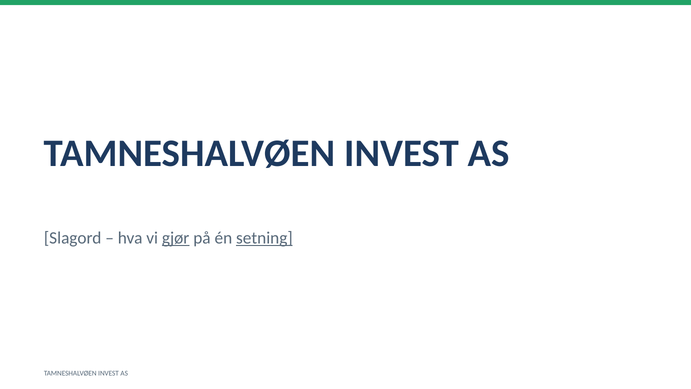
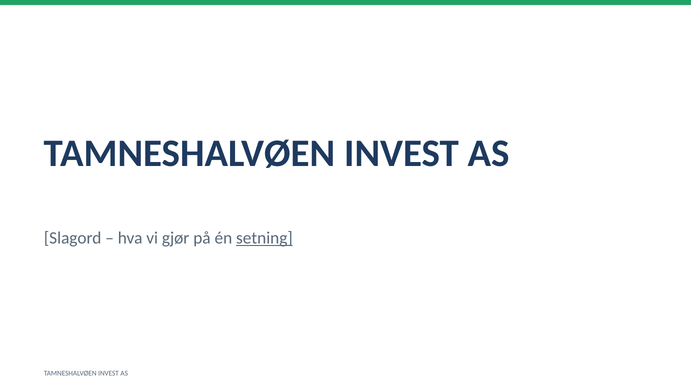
gjør underline: present -> none (176, 238)
